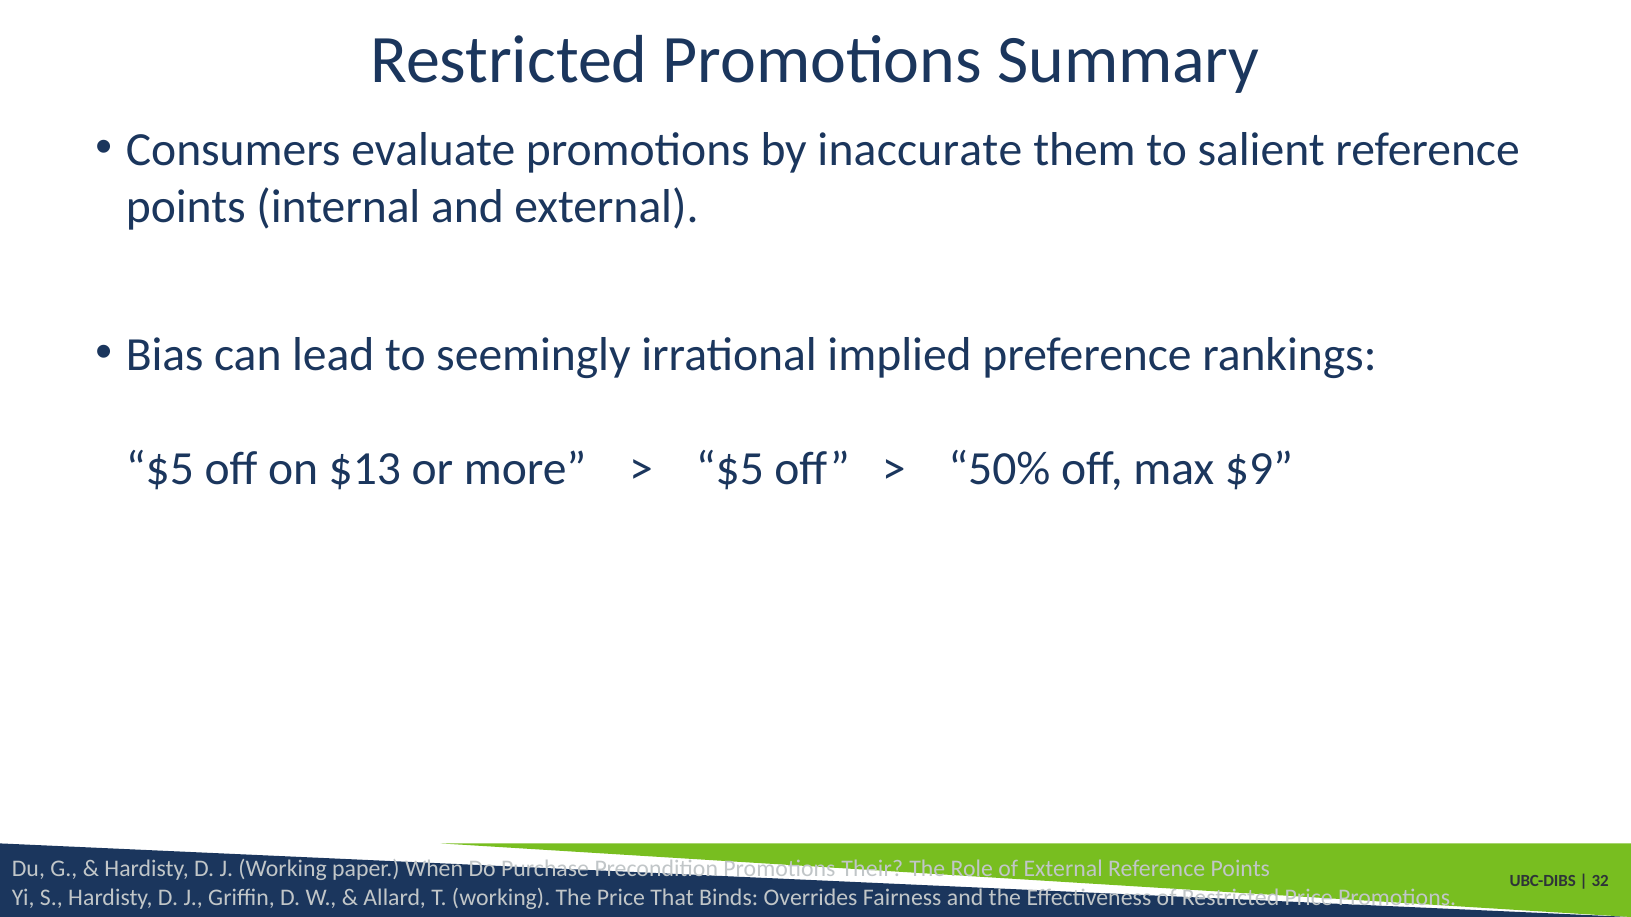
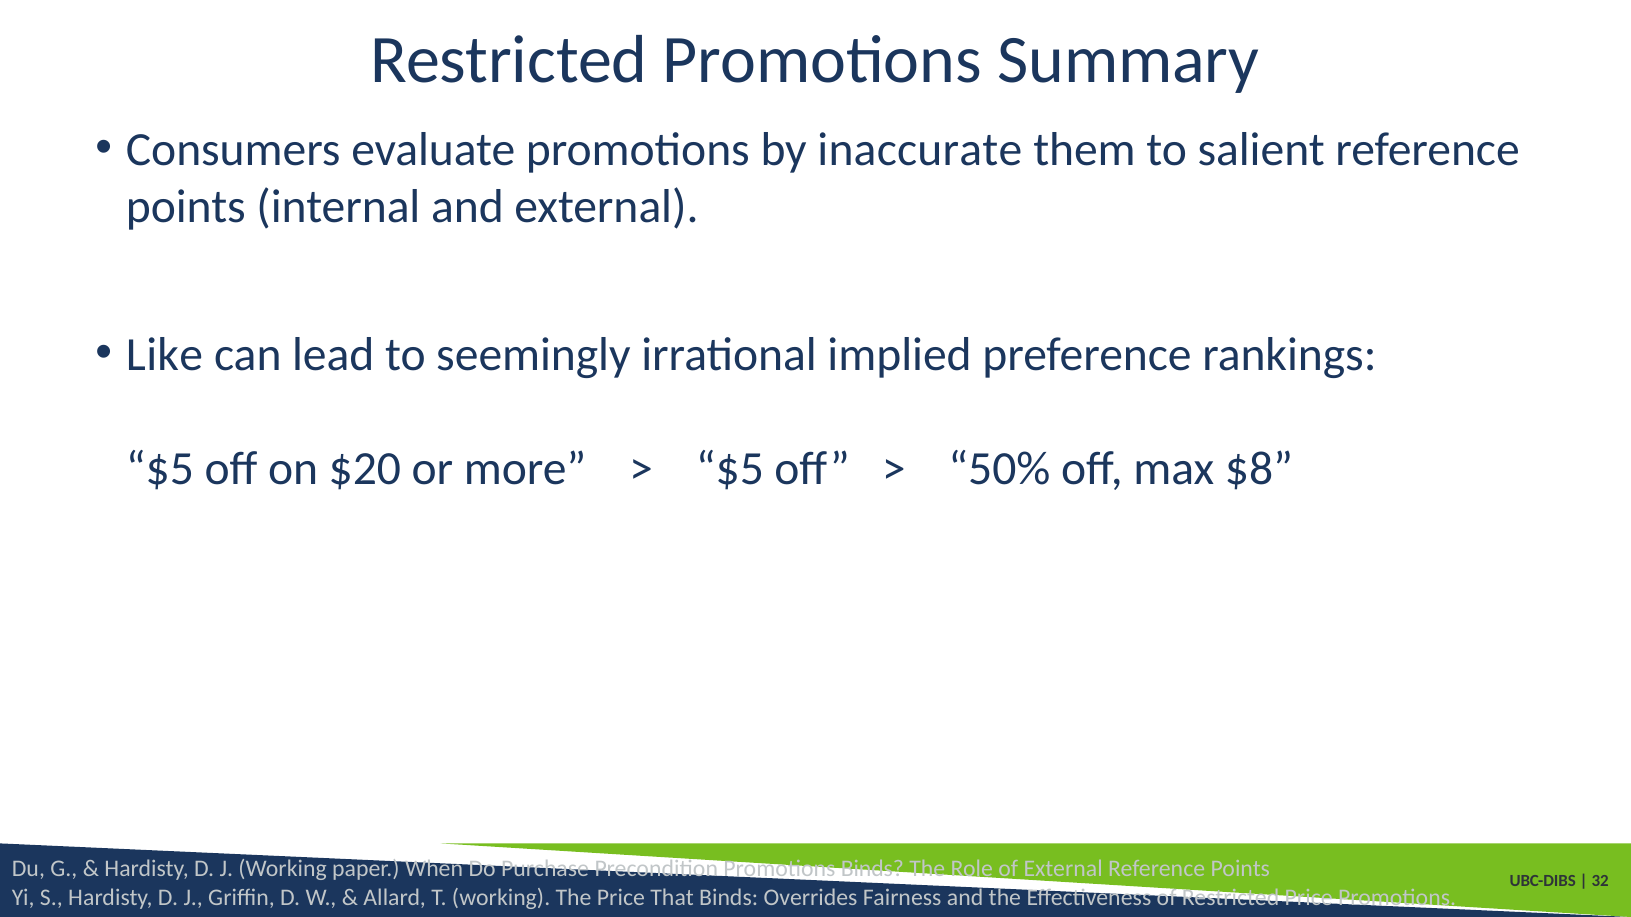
Bias: Bias -> Like (164, 355)
$13: $13 -> $20 (365, 469)
$9: $9 -> $8 (1259, 469)
Promotions Their: Their -> Binds (872, 869)
